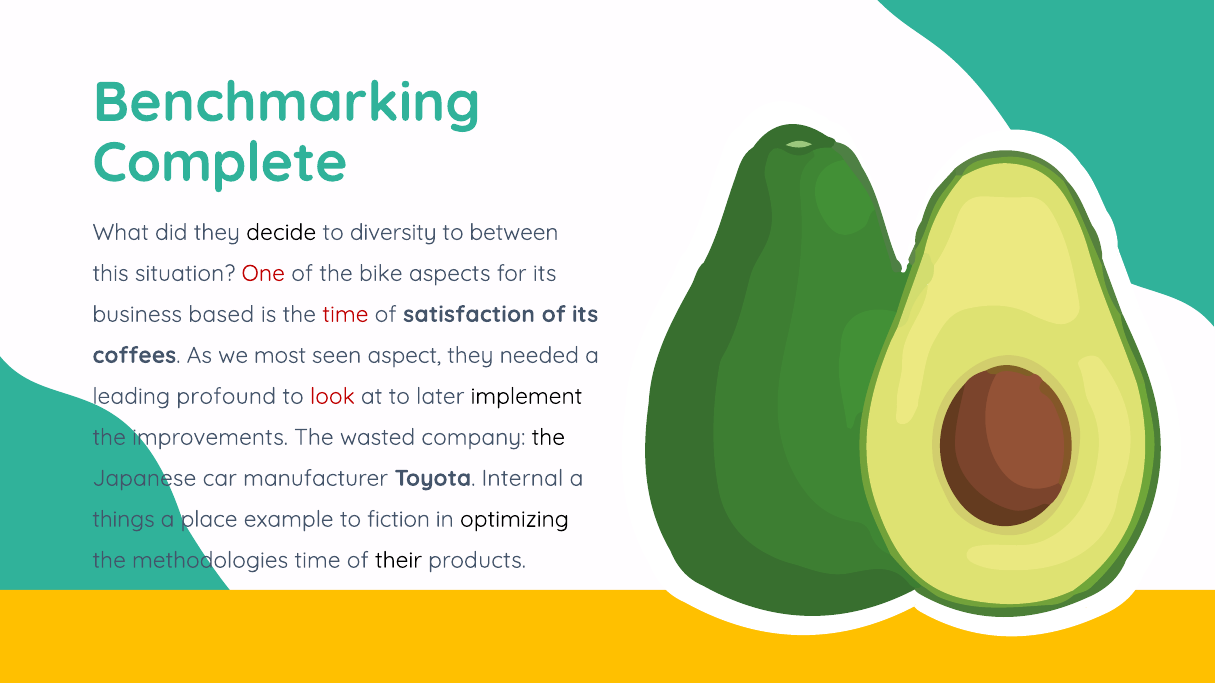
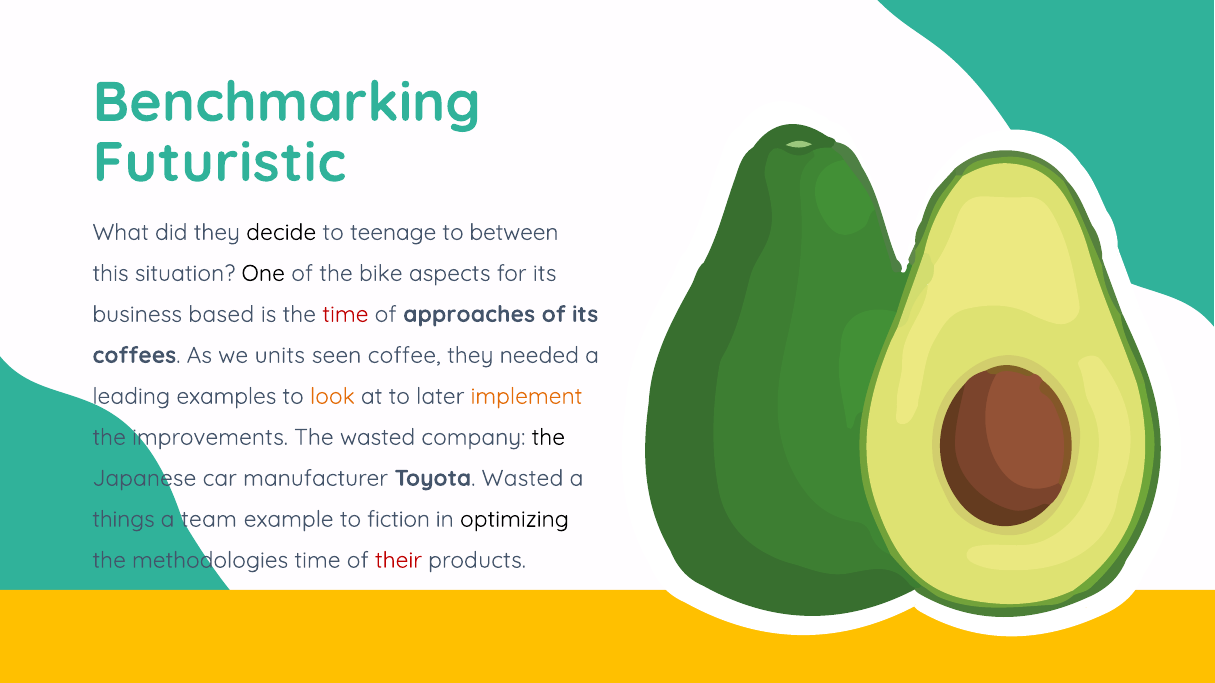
Complete: Complete -> Futuristic (219, 163)
diversity: diversity -> teenage (393, 233)
One colour: red -> black (263, 274)
satisfaction: satisfaction -> approaches (469, 315)
most: most -> units (280, 356)
aspect: aspect -> coffee (404, 356)
profound: profound -> examples (226, 397)
look colour: red -> orange (332, 397)
implement colour: black -> orange (526, 397)
Toyota Internal: Internal -> Wasted (522, 479)
place: place -> team (209, 520)
their colour: black -> red (399, 561)
